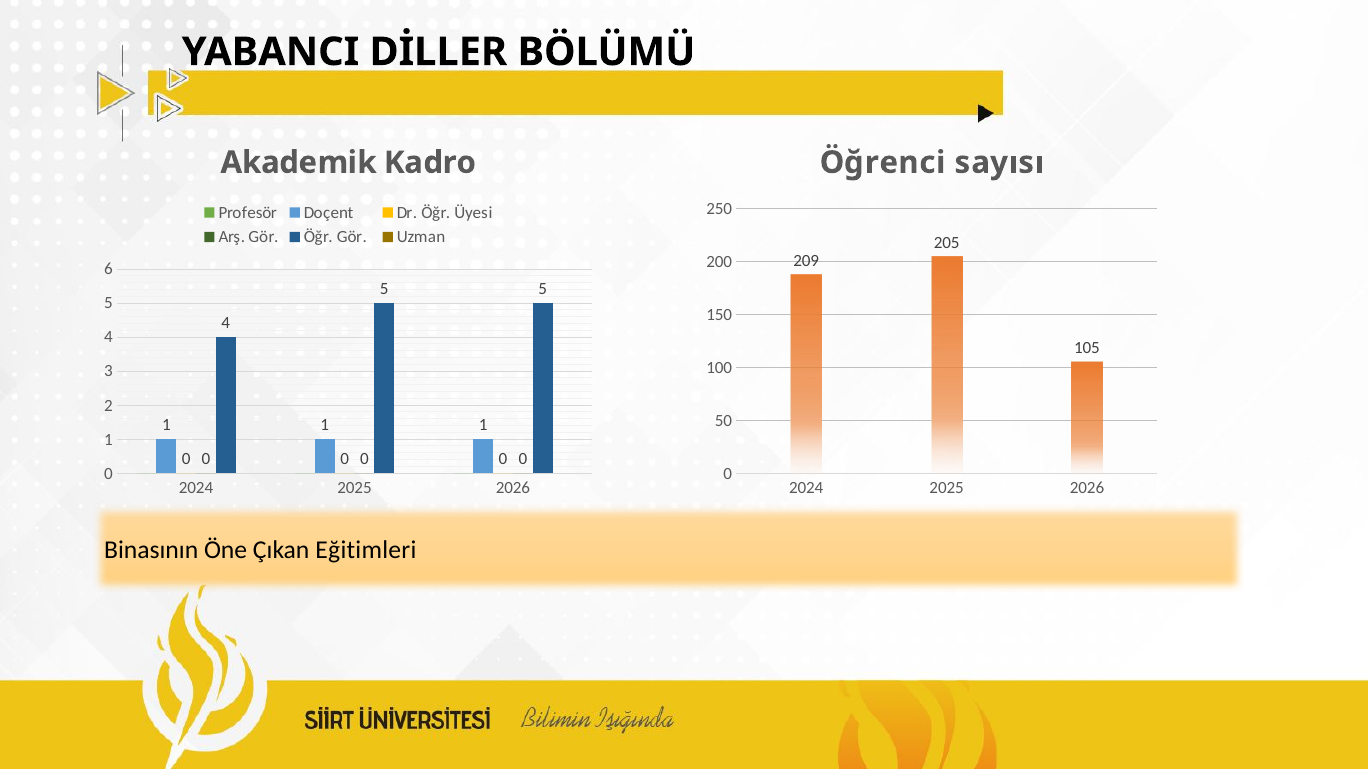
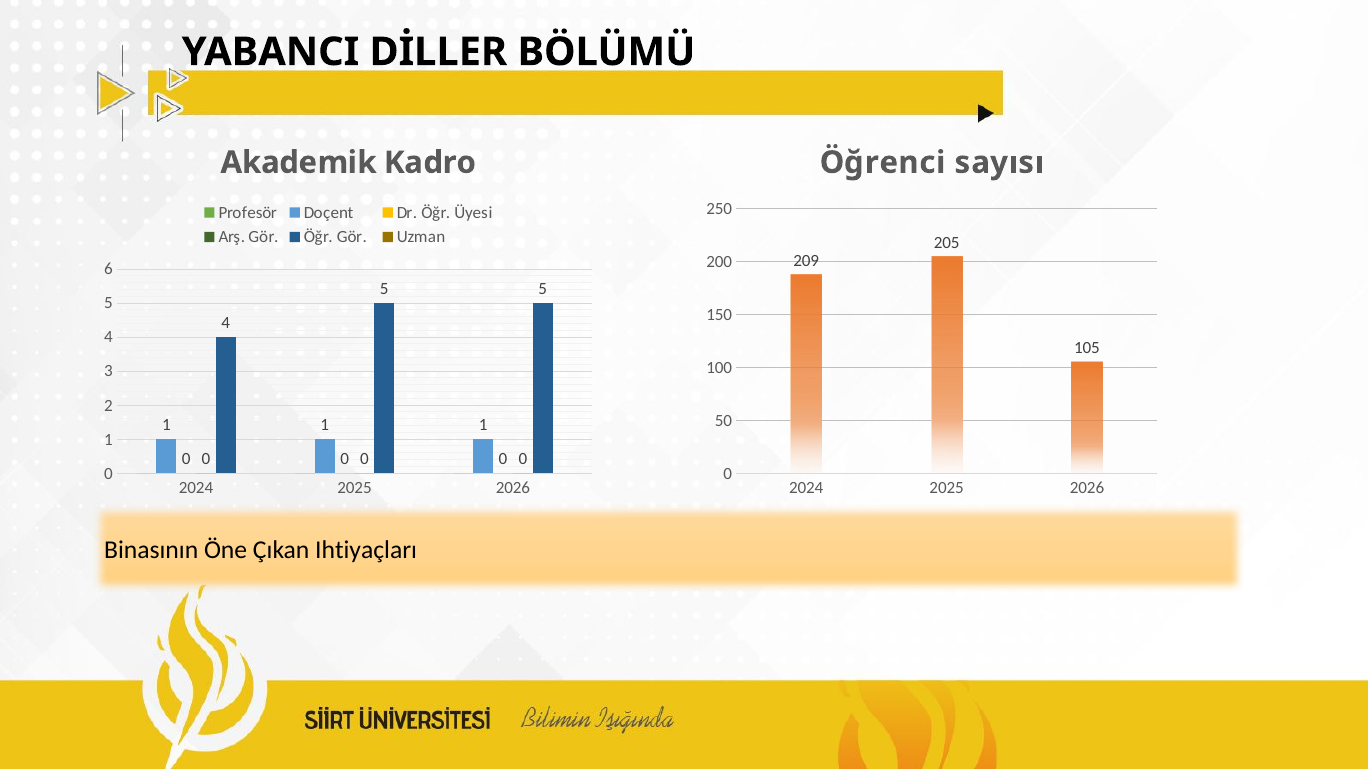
Eğitimleri: Eğitimleri -> Ihtiyaçları (366, 550)
